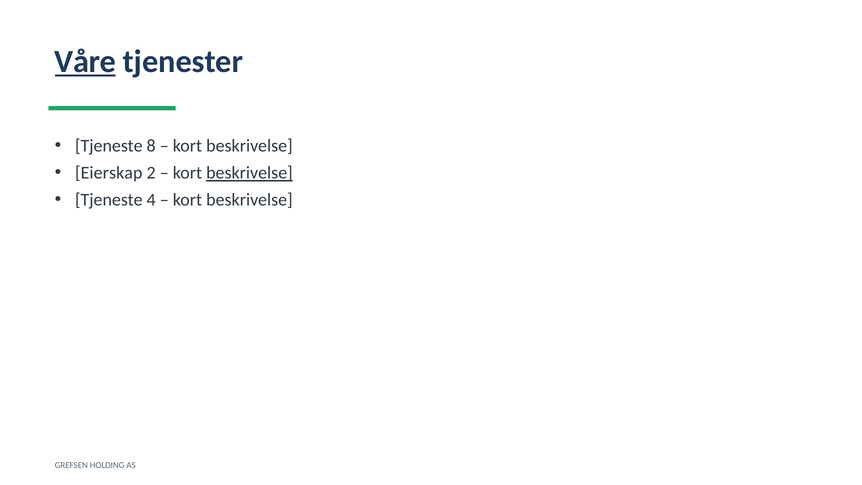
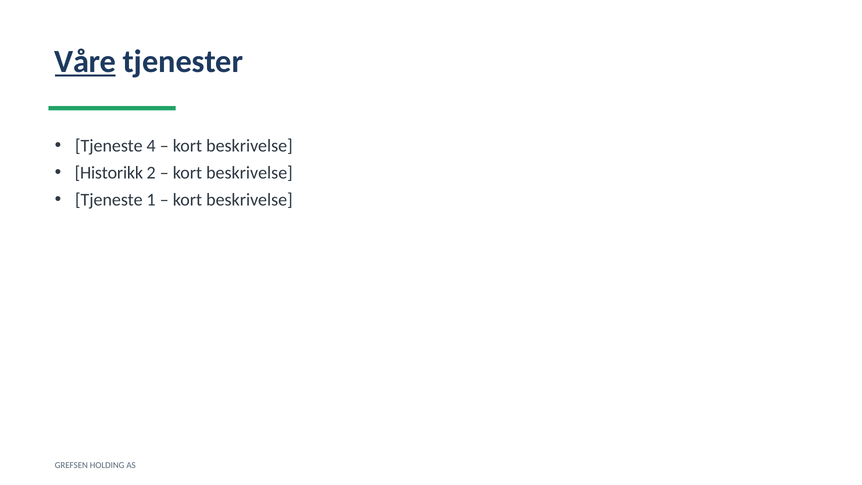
8: 8 -> 4 (151, 146)
Eierskap: Eierskap -> Historikk (109, 173)
beskrivelse underline: present -> none (249, 173)
4: 4 -> 1 (151, 200)
